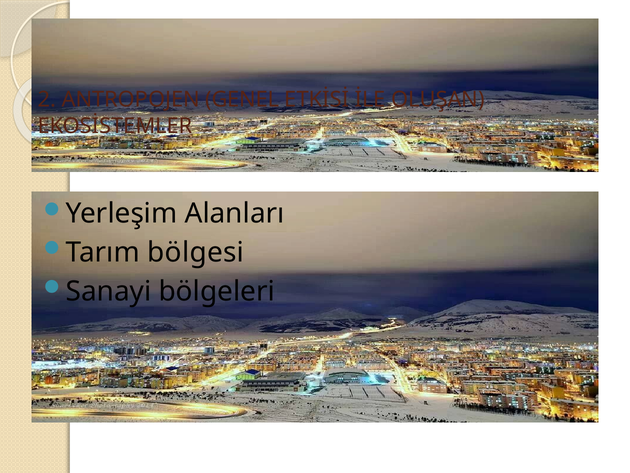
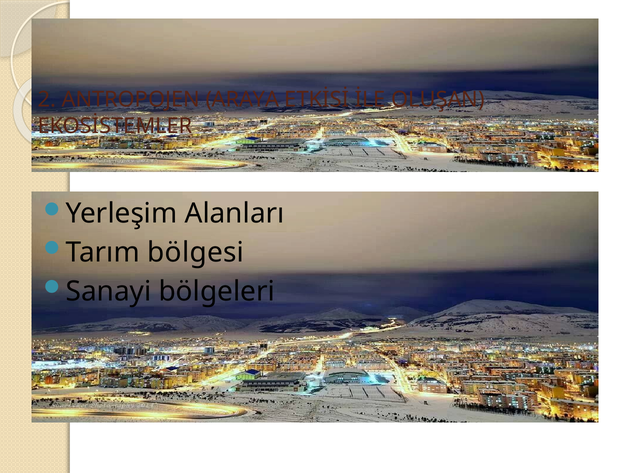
GENEL: GENEL -> ARAYA (242, 100)
